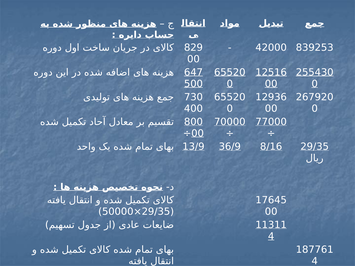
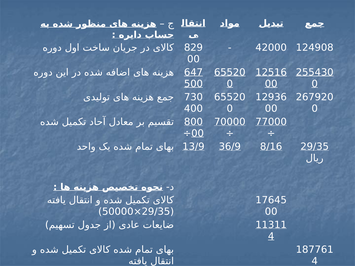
839253: 839253 -> 124908 (315, 48)
